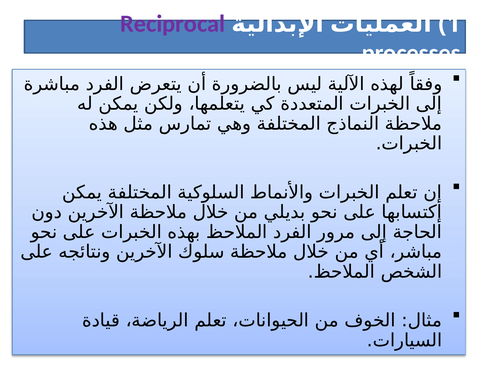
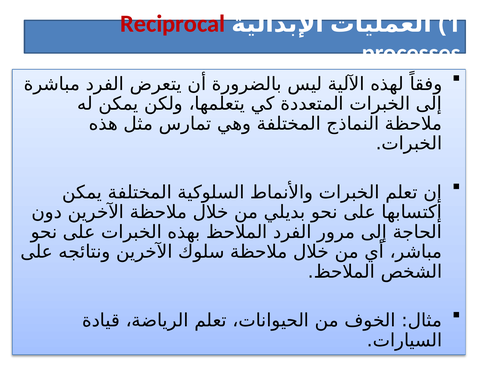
Reciprocal colour: purple -> red (173, 24)
